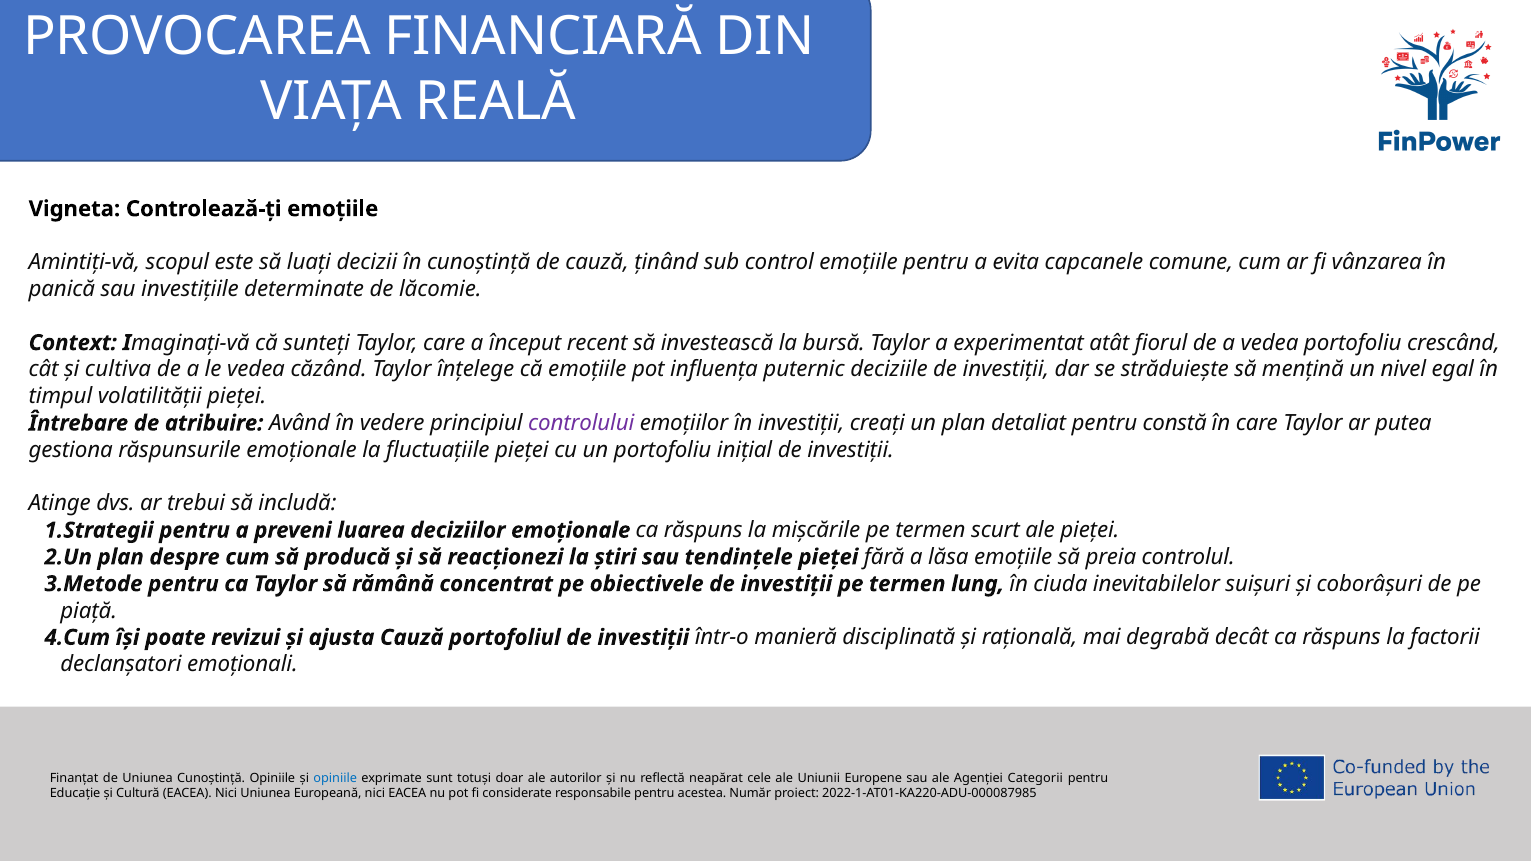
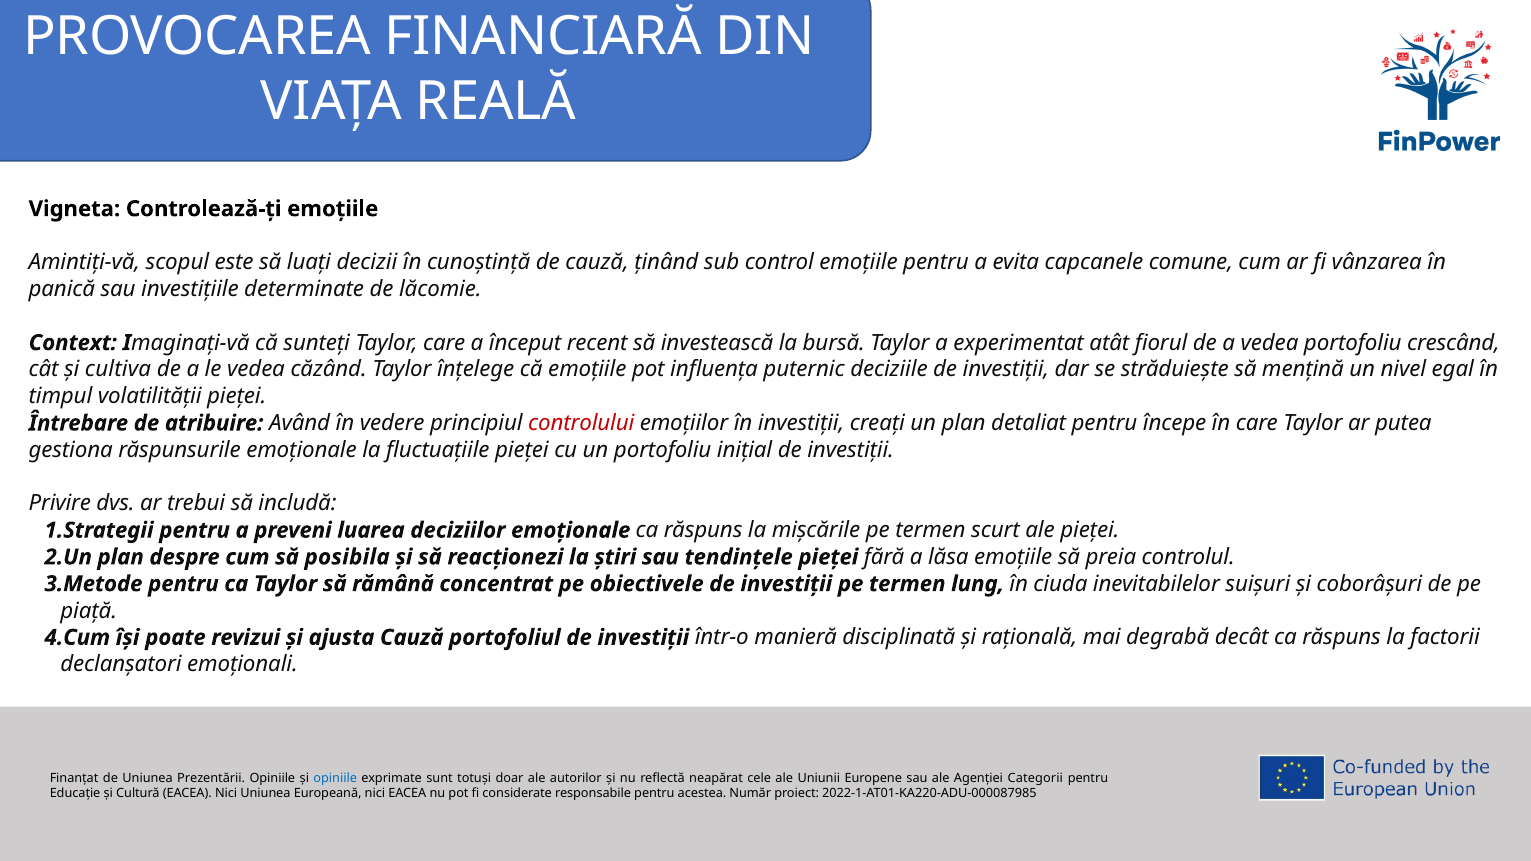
controlului colour: purple -> red (581, 423)
constă: constă -> începe (1175, 423)
Atinge: Atinge -> Privire (60, 504)
producă: producă -> posibila (347, 557)
Uniunea Cunoștință: Cunoștință -> Prezentării (211, 779)
